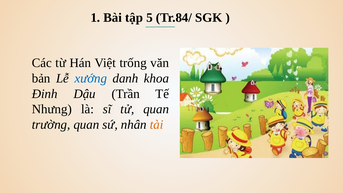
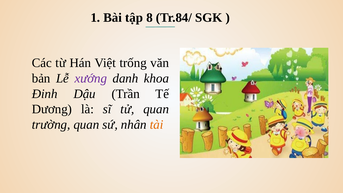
5: 5 -> 8 (149, 18)
xướng colour: blue -> purple (91, 78)
Nhưng: Nhưng -> Dương (52, 109)
